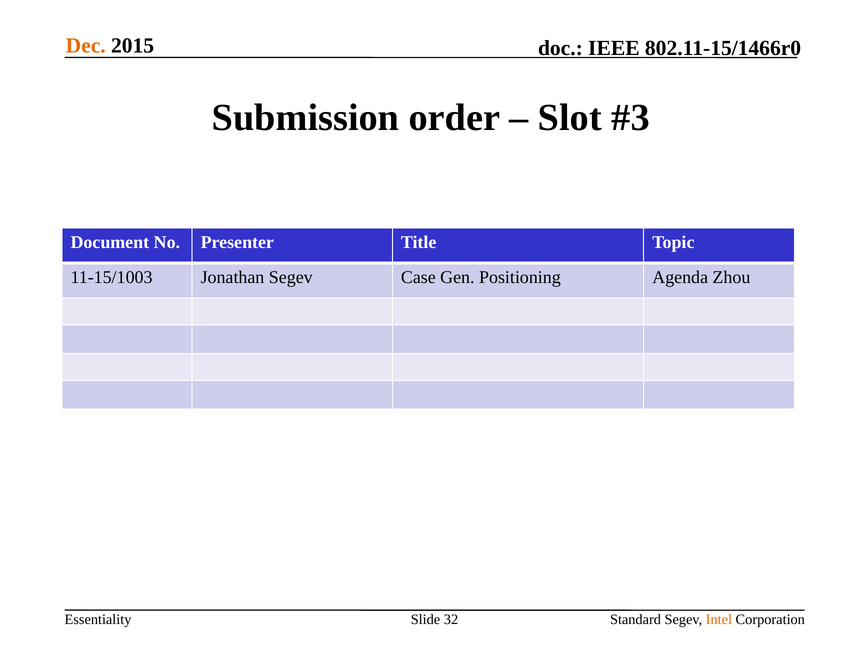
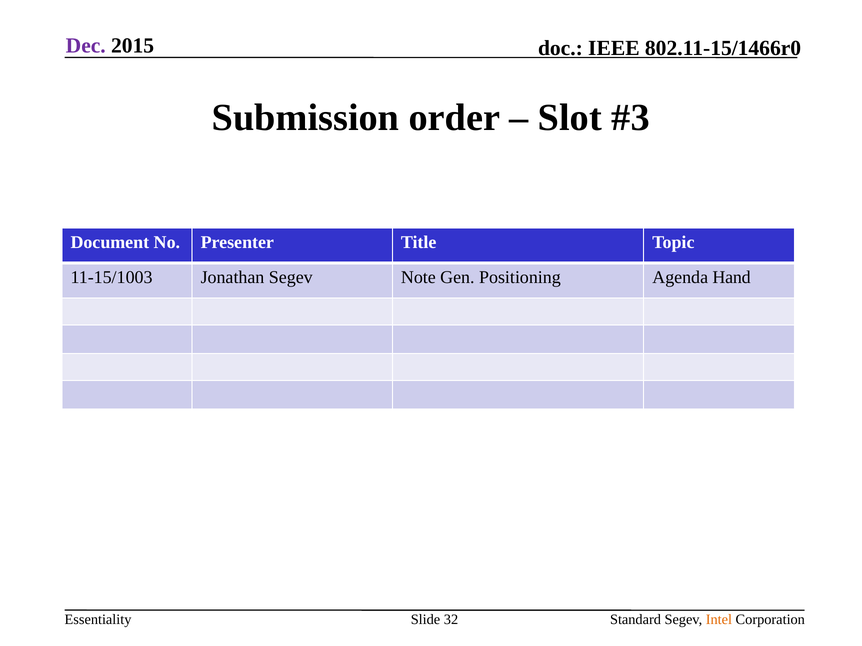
Dec colour: orange -> purple (86, 46)
Case: Case -> Note (418, 277)
Zhou: Zhou -> Hand (732, 277)
